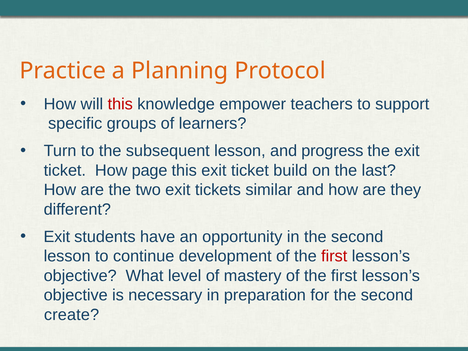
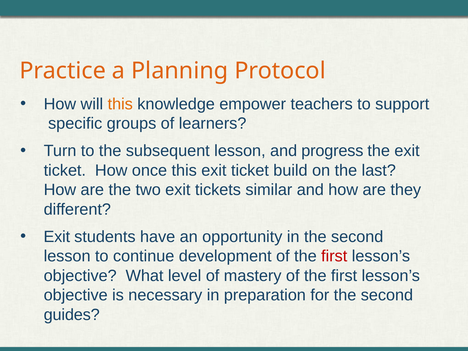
this colour: red -> orange (120, 104)
page: page -> once (149, 170)
create: create -> guides (72, 315)
